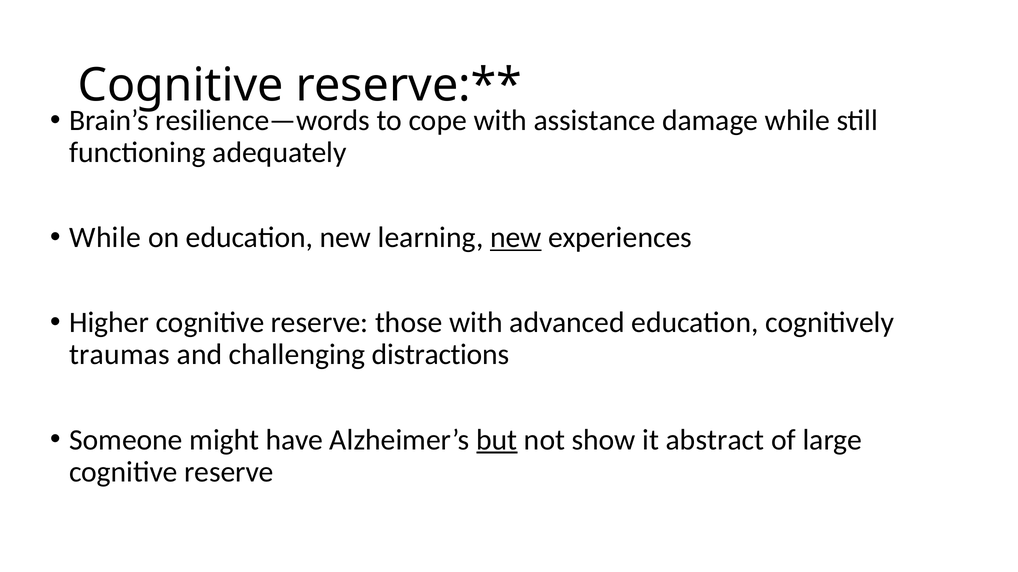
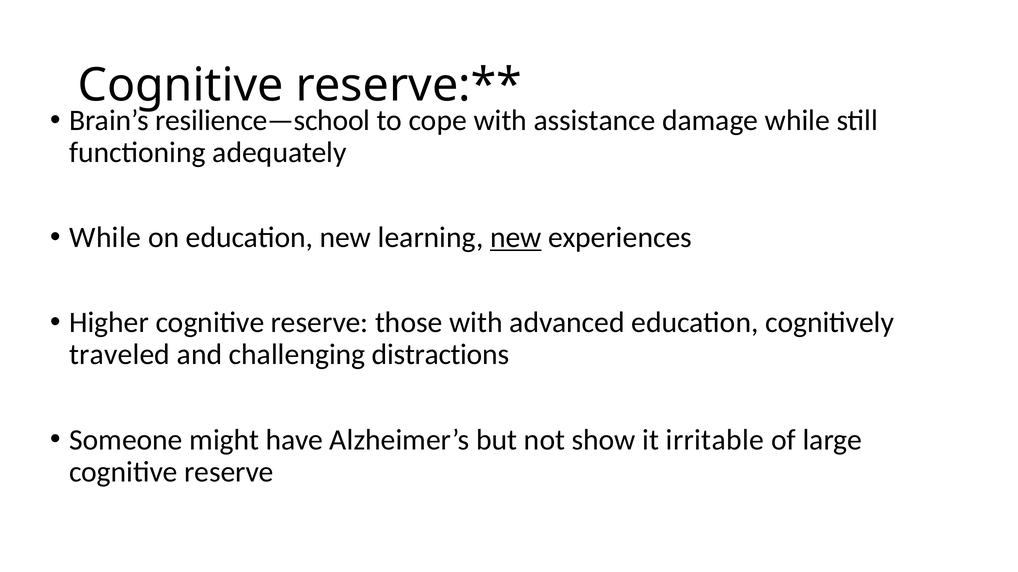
resilience—words: resilience—words -> resilience—school (263, 121)
traumas: traumas -> traveled (120, 355)
but underline: present -> none (497, 440)
abstract: abstract -> irritable (715, 440)
